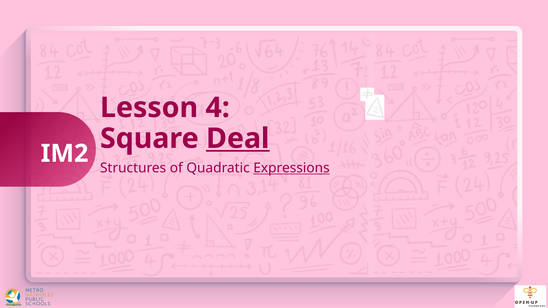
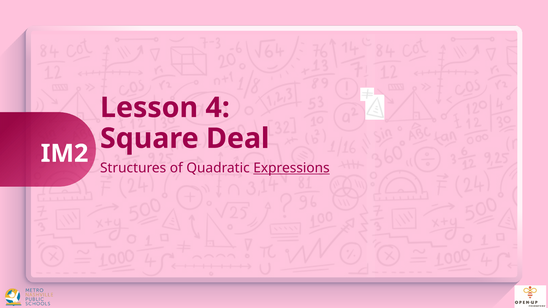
Deal underline: present -> none (238, 139)
